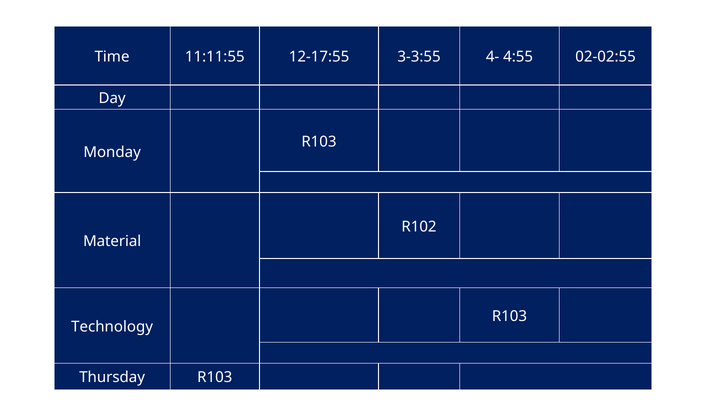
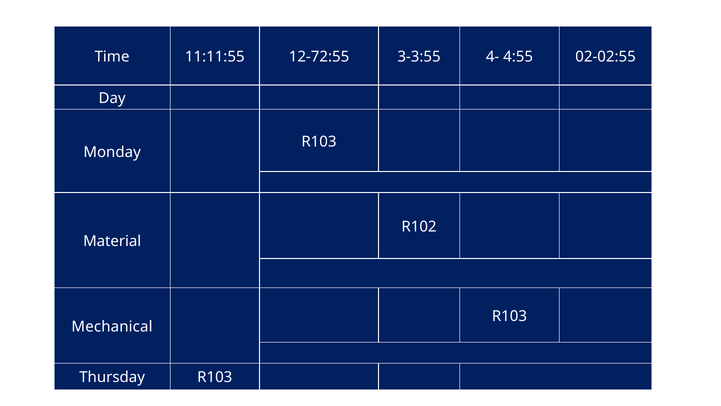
12-17:55: 12-17:55 -> 12-72:55 (319, 57)
Technology: Technology -> Mechanical (112, 326)
